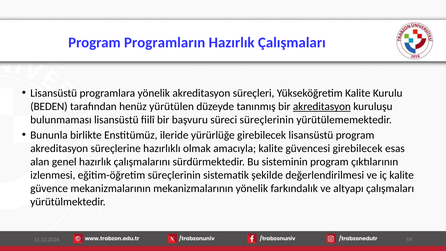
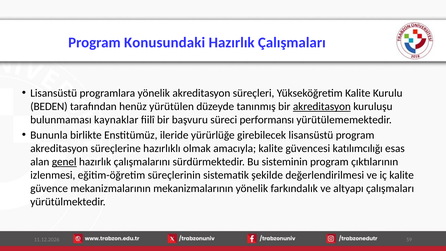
Programların: Programların -> Konusundaki (165, 43)
bulunmaması lisansüstü: lisansüstü -> kaynaklar (116, 120)
süreci süreçlerinin: süreçlerinin -> performansı (267, 120)
güvencesi girebilecek: girebilecek -> katılımcılığı (358, 148)
genel underline: none -> present (64, 162)
